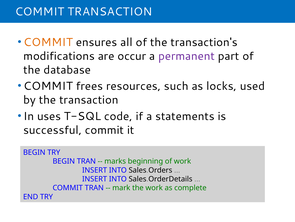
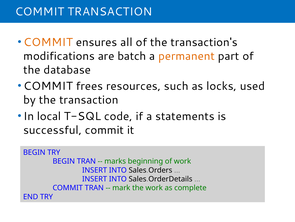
occur: occur -> batch (132, 56)
permanent colour: purple -> orange (187, 56)
uses: uses -> local (49, 116)
